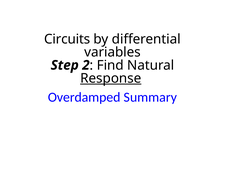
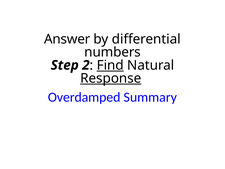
Circuits: Circuits -> Answer (67, 39)
variables: variables -> numbers (113, 52)
Find underline: none -> present (110, 65)
